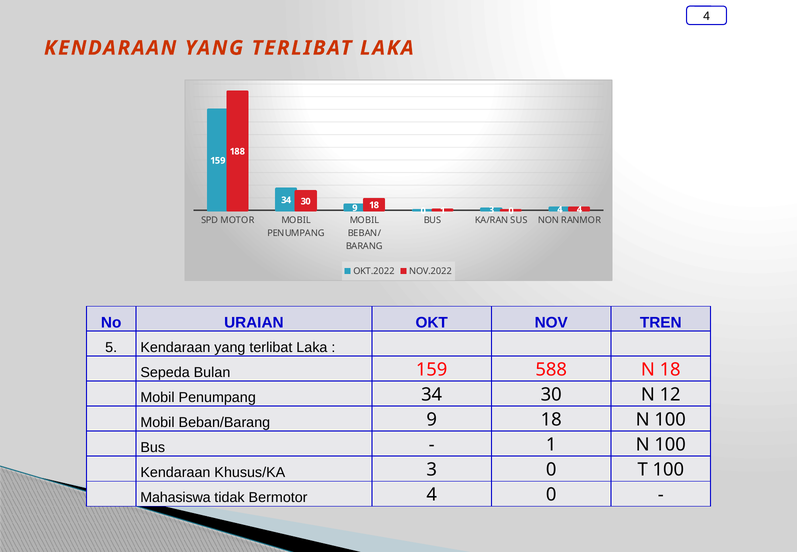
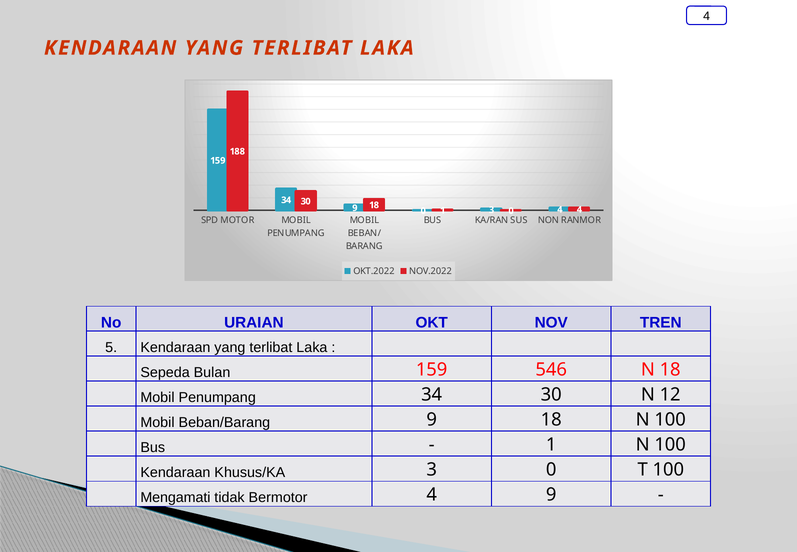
588: 588 -> 546 (551, 369)
Mahasiswa: Mahasiswa -> Mengamati (175, 498)
4 0: 0 -> 9 (551, 495)
